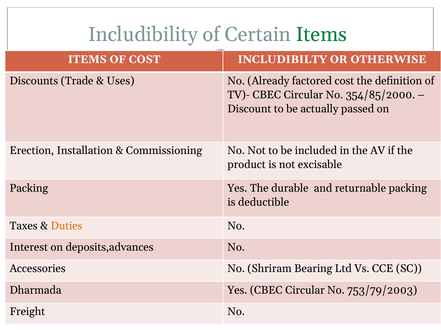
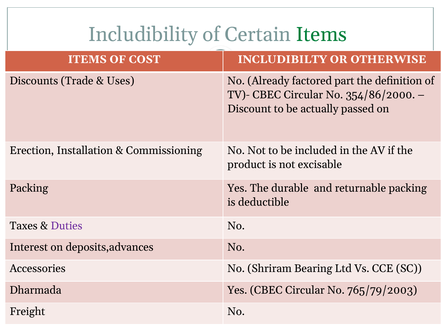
factored cost: cost -> part (344, 81)
354/85/2000: 354/85/2000 -> 354/86/2000 (380, 95)
Duties colour: orange -> purple (67, 226)
753/79/2003: 753/79/2003 -> 765/79/2003 (382, 291)
